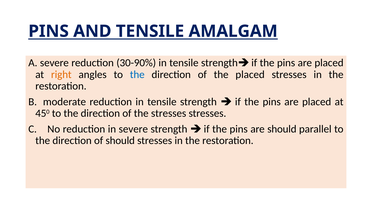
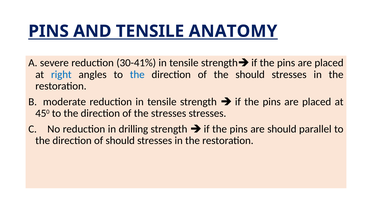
AMALGAM: AMALGAM -> ANATOMY (233, 31)
30-90%: 30-90% -> 30-41% (136, 63)
right colour: orange -> blue (61, 75)
the placed: placed -> should (250, 75)
in severe: severe -> drilling (133, 129)
